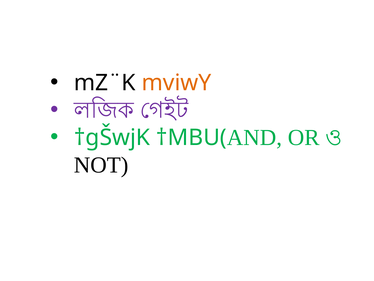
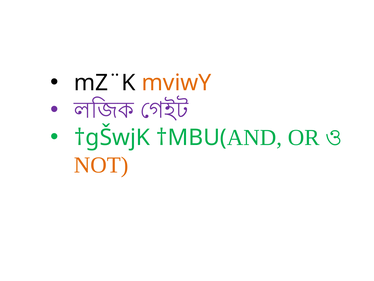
NOT colour: black -> orange (101, 165)
